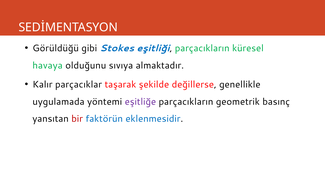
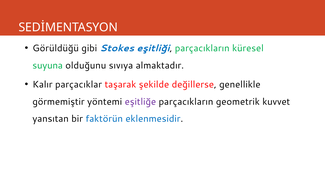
havaya: havaya -> suyuna (48, 65)
uygulamada: uygulamada -> görmemiştir (58, 102)
basınç: basınç -> kuvvet (276, 102)
bir colour: red -> black (77, 119)
